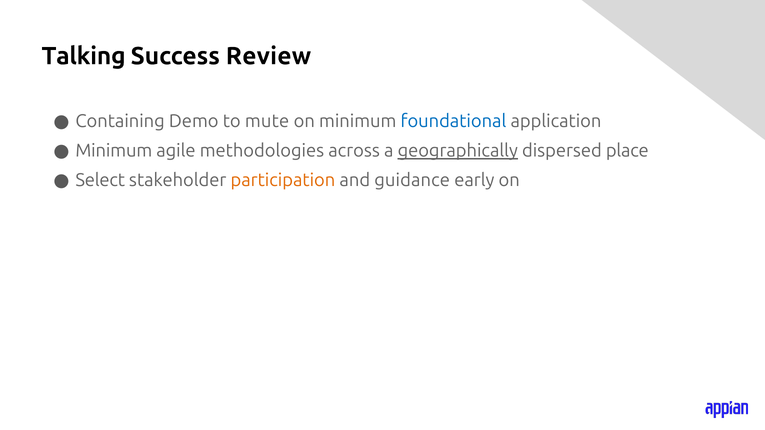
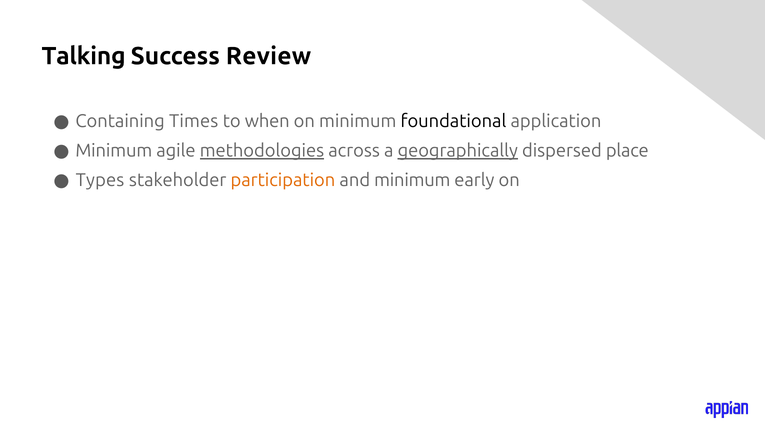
Demo: Demo -> Times (194, 121)
mute: mute -> when (267, 121)
foundational colour: blue -> black (453, 121)
methodologies underline: none -> present (262, 151)
Select: Select -> Types (100, 180)
and guidance: guidance -> minimum (412, 180)
